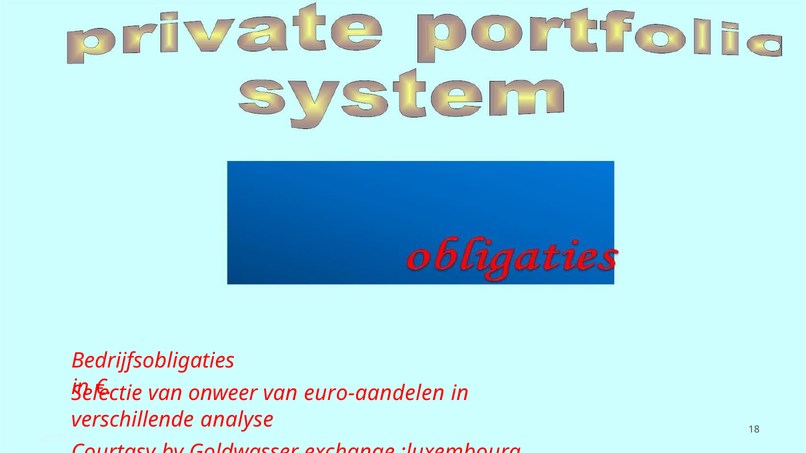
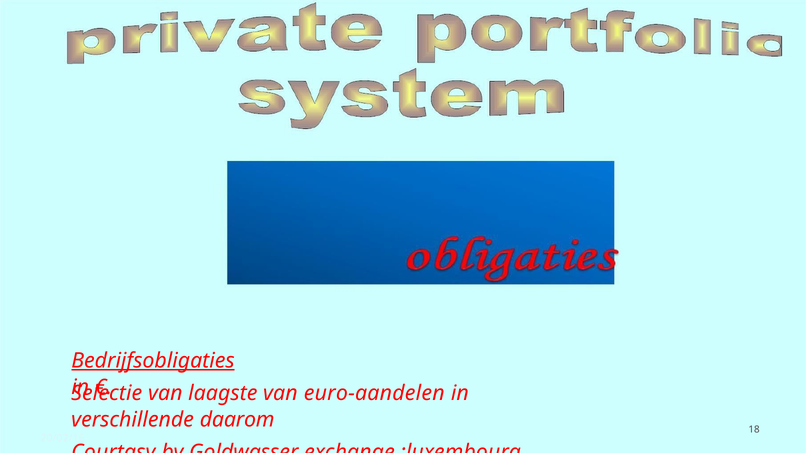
Bedrijfsobligaties underline: none -> present (153, 361)
onweer: onweer -> laagste (223, 393)
analyse: analyse -> daarom (237, 420)
